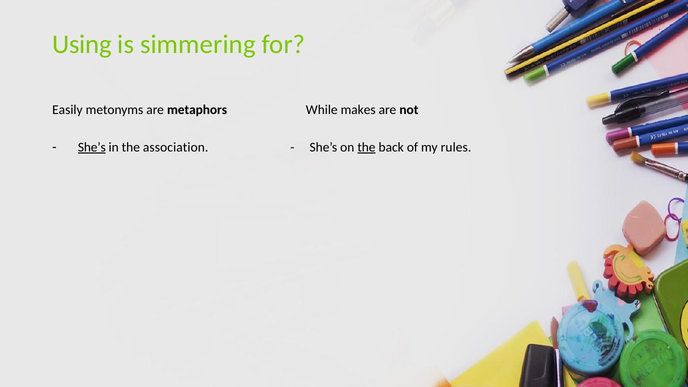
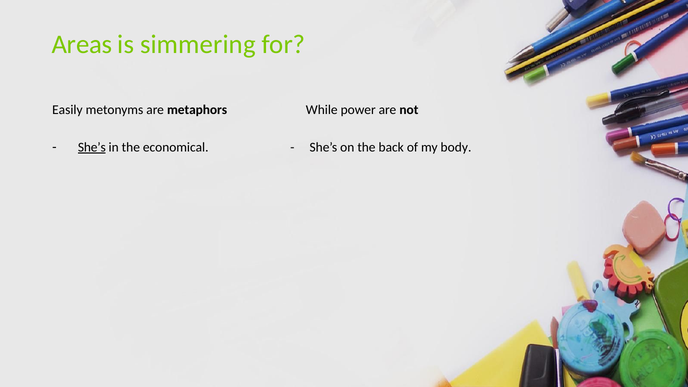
Using: Using -> Areas (82, 45)
makes: makes -> power (358, 110)
association: association -> economical (176, 147)
the underline: present -> none (366, 147)
rules: rules -> body (456, 147)
